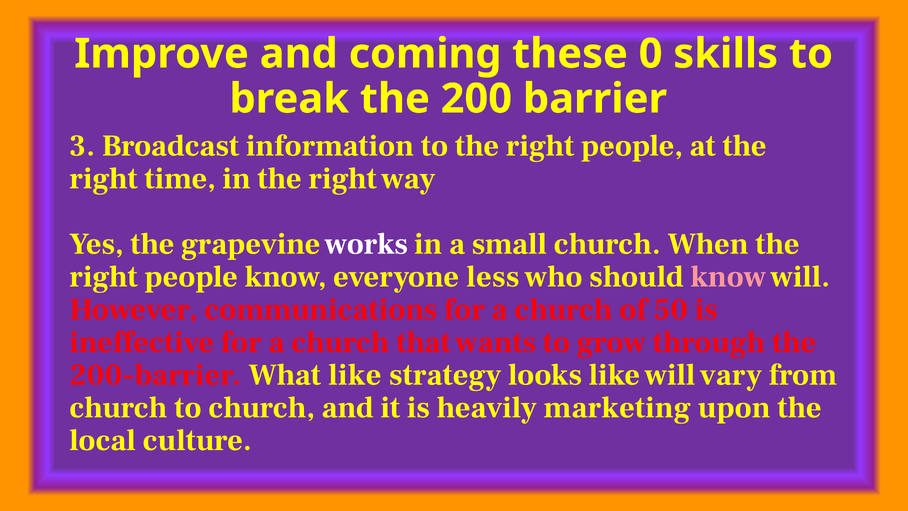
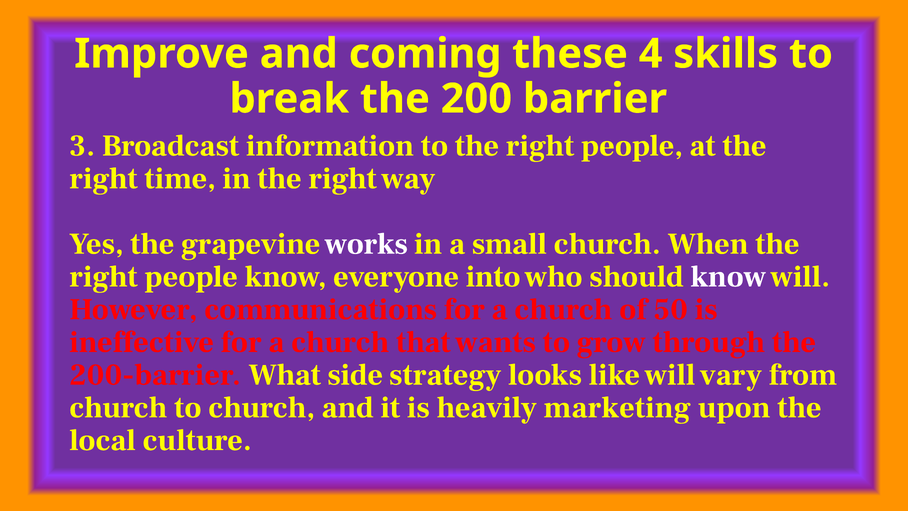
0: 0 -> 4 (651, 54)
less: less -> into (493, 276)
know colour: pink -> white (728, 276)
What like: like -> side (355, 374)
